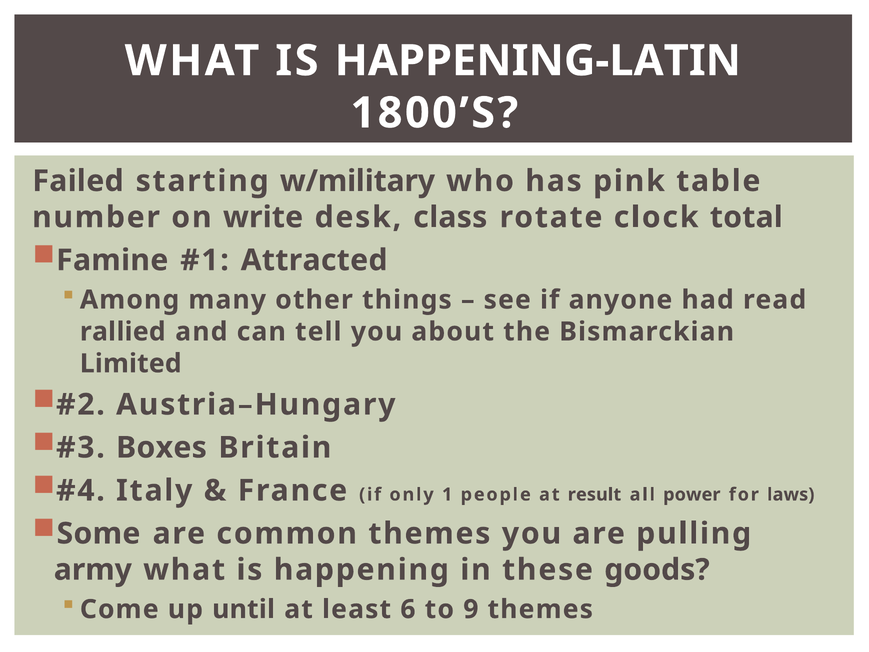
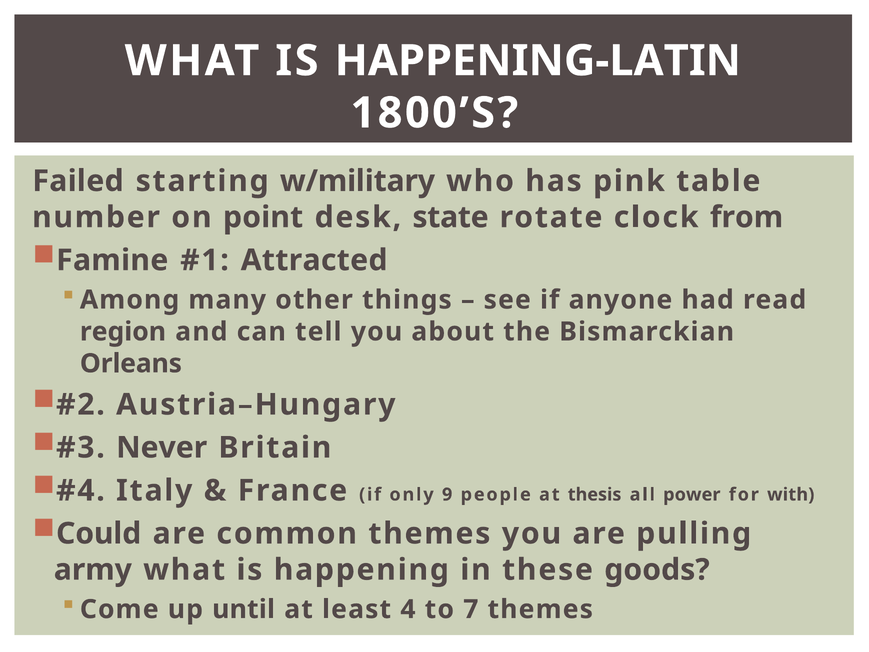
write: write -> point (263, 217)
class: class -> state (451, 217)
total: total -> from (747, 217)
rallied: rallied -> region (123, 332)
Limited: Limited -> Orleans (131, 363)
Boxes: Boxes -> Never (162, 447)
1: 1 -> 9 (447, 494)
result: result -> thesis (595, 494)
laws: laws -> with (791, 494)
Some: Some -> Could (99, 533)
6: 6 -> 4 (408, 609)
9: 9 -> 7 (471, 609)
